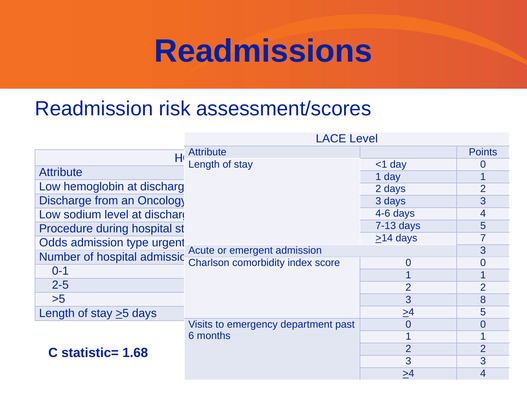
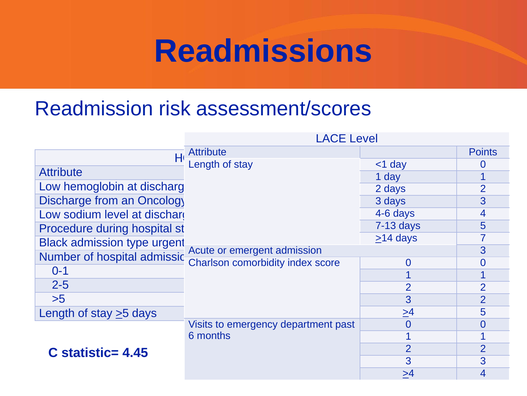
Odds: Odds -> Black (53, 242)
3 8: 8 -> 2 (483, 299)
1.68: 1.68 -> 4.45 (135, 352)
